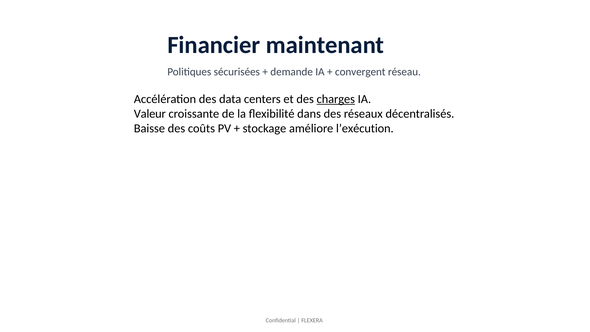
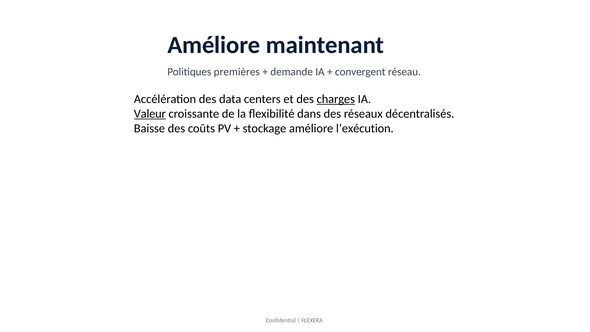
Financier: Financier -> Améliore (214, 45)
sécurisées: sécurisées -> premières (237, 72)
Valeur underline: none -> present (150, 114)
